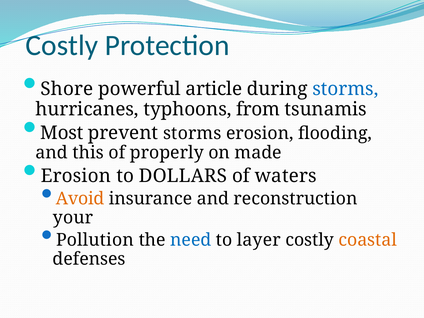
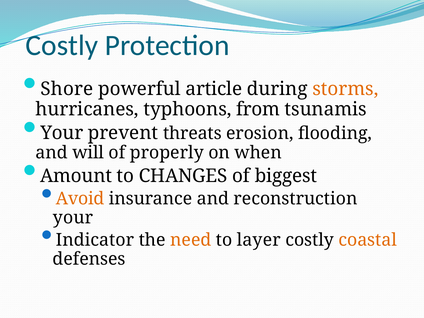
storms colour: blue -> orange (345, 89)
Most: Most -> Your (62, 133)
prevent storms: storms -> threats (192, 133)
this: this -> will (88, 153)
made: made -> when (258, 153)
Erosion: Erosion -> Amount (76, 176)
DOLLARS: DOLLARS -> CHANGES (183, 176)
waters: waters -> biggest (286, 176)
Pollution: Pollution -> Indicator (95, 240)
need colour: blue -> orange (191, 240)
